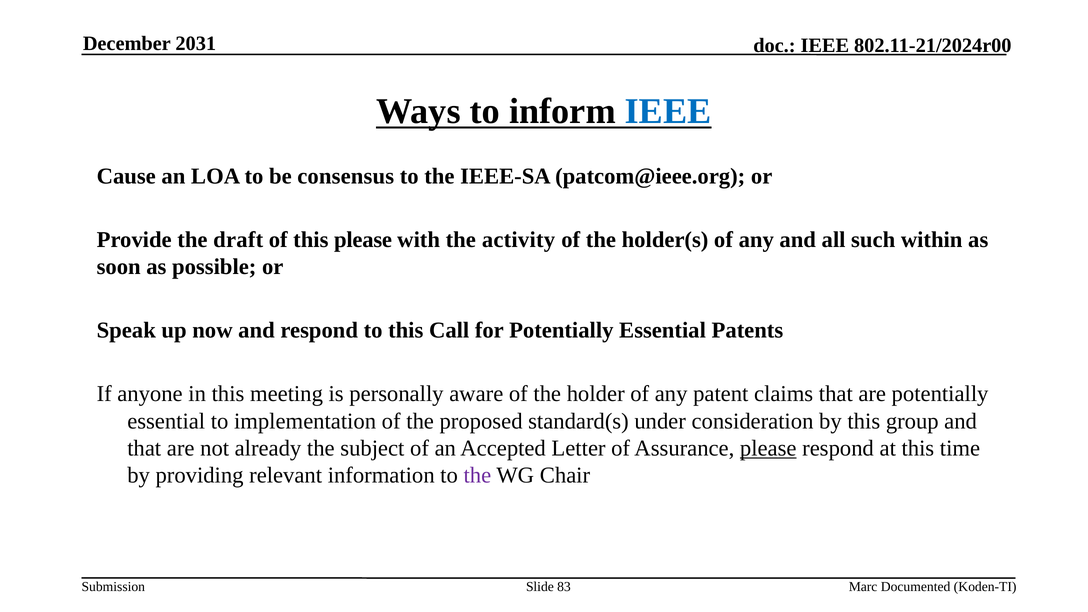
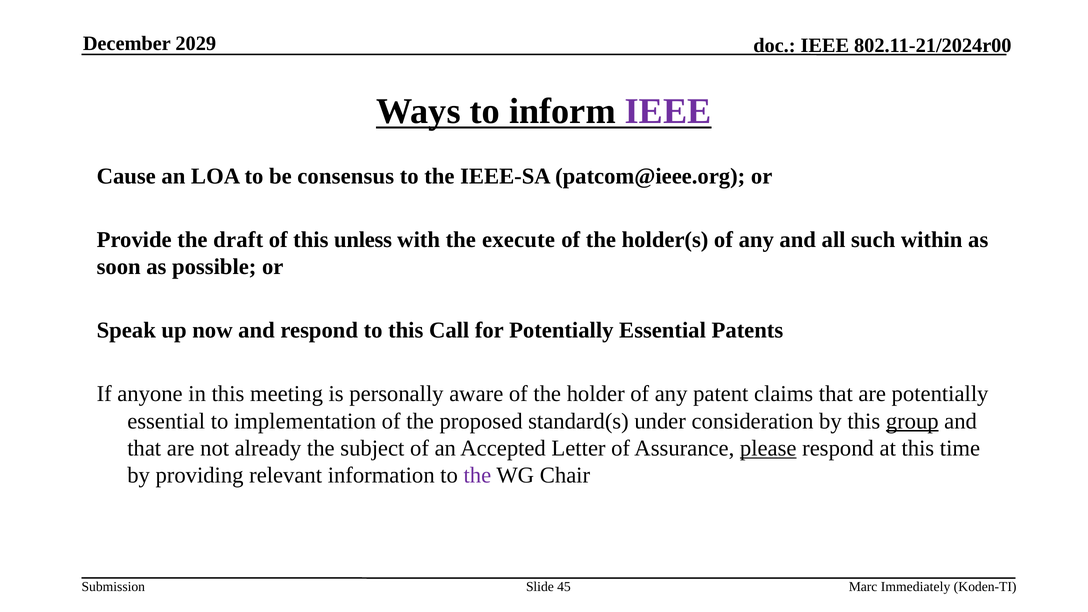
2031: 2031 -> 2029 (196, 43)
IEEE colour: blue -> purple (668, 111)
this please: please -> unless (363, 240)
activity: activity -> execute (519, 240)
group underline: none -> present (912, 421)
83: 83 -> 45 (564, 587)
Documented: Documented -> Immediately (916, 587)
